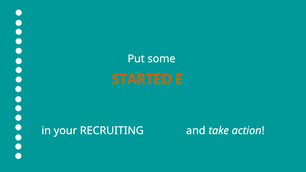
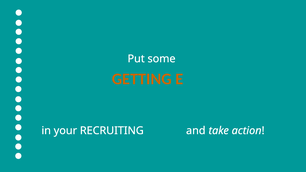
STARTED: STARTED -> GETTING (142, 79)
